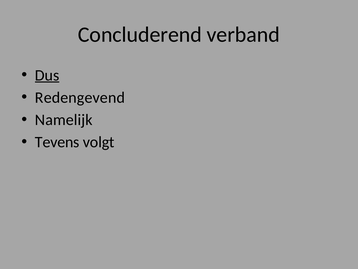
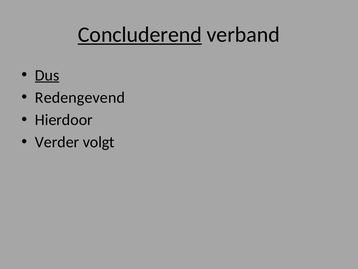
Concluderend underline: none -> present (140, 35)
Namelijk: Namelijk -> Hierdoor (64, 120)
Tevens: Tevens -> Verder (57, 142)
